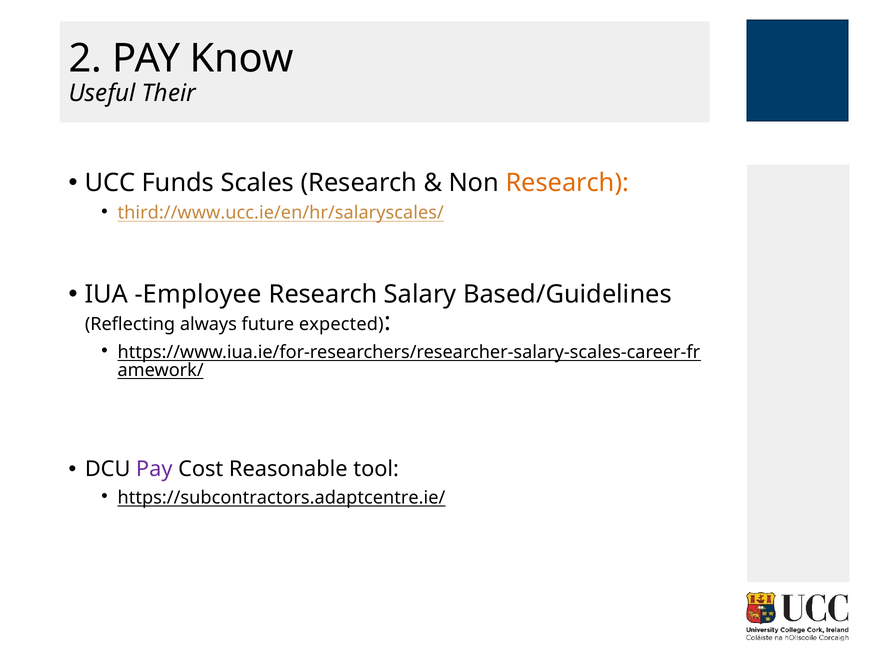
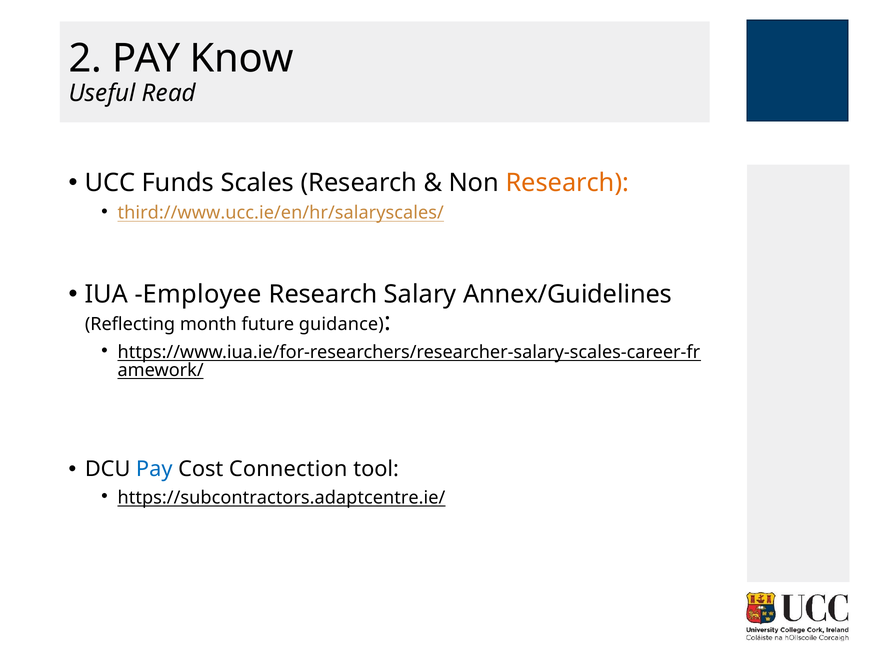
Their: Their -> Read (169, 93)
Based/Guidelines: Based/Guidelines -> Annex/Guidelines (568, 294)
always: always -> month (208, 324)
expected: expected -> guidance (341, 324)
Pay colour: purple -> blue (154, 469)
Reasonable: Reasonable -> Connection (288, 469)
